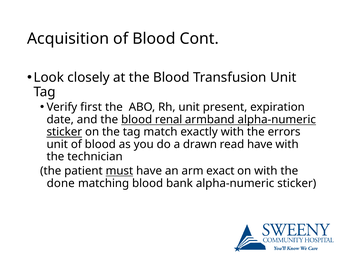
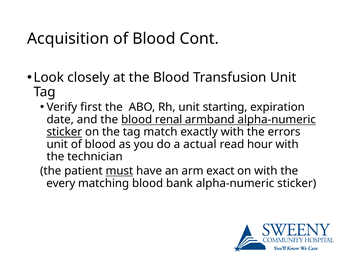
present: present -> starting (225, 107)
drawn: drawn -> actual (200, 145)
read have: have -> hour (260, 145)
done: done -> every (61, 184)
